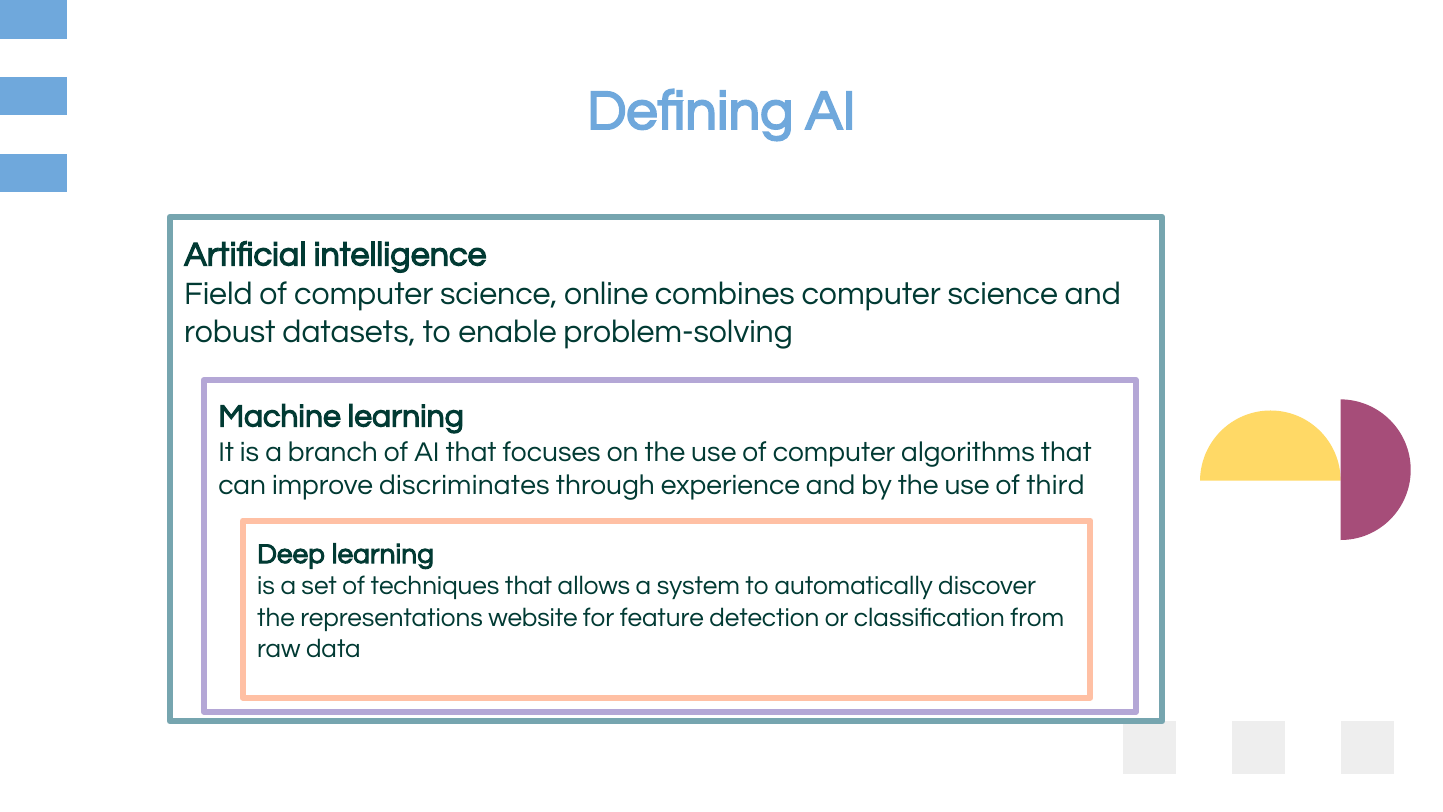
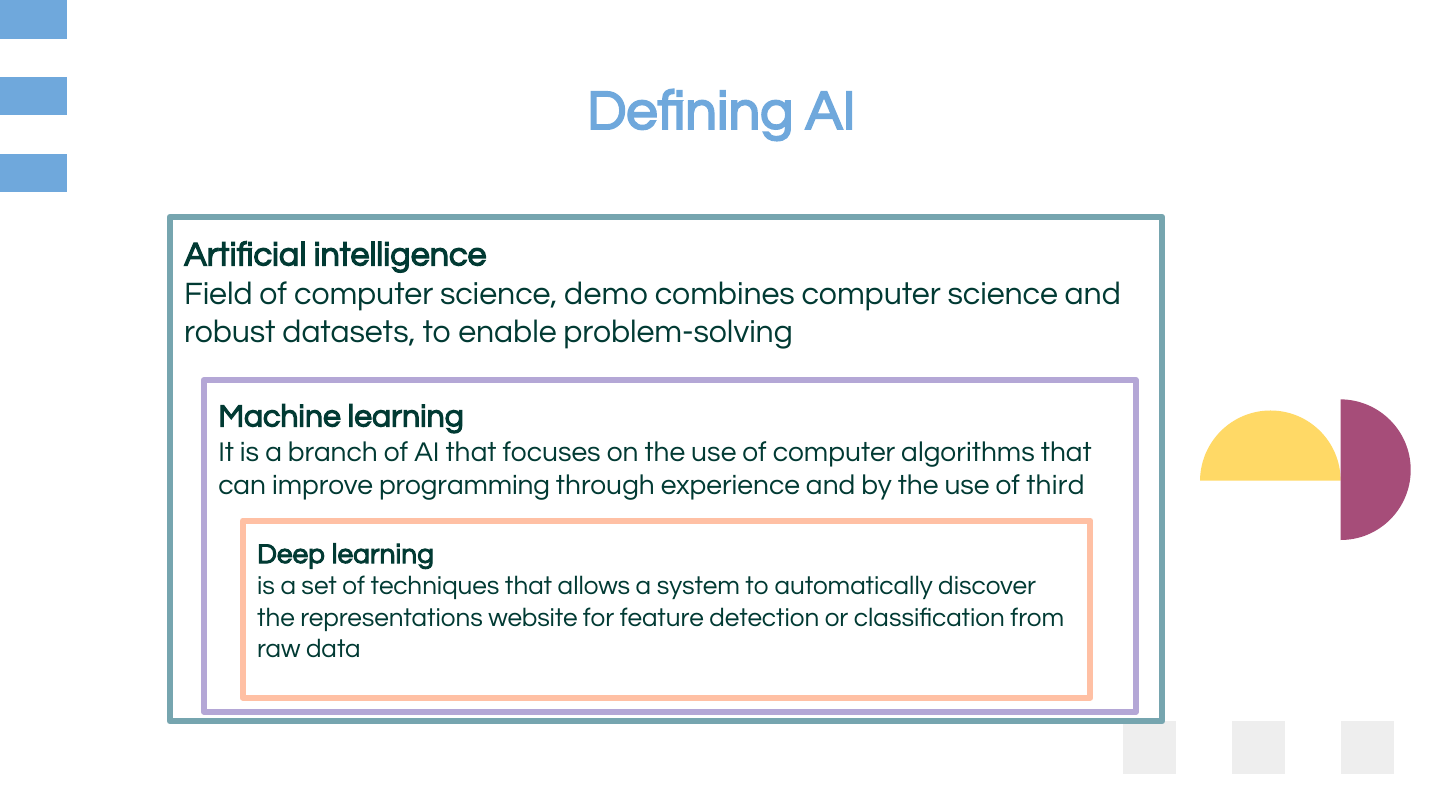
online: online -> demo (606, 294)
discriminates: discriminates -> programming (465, 485)
